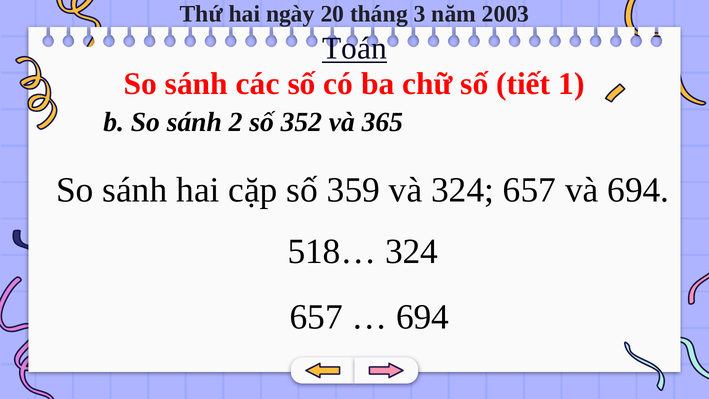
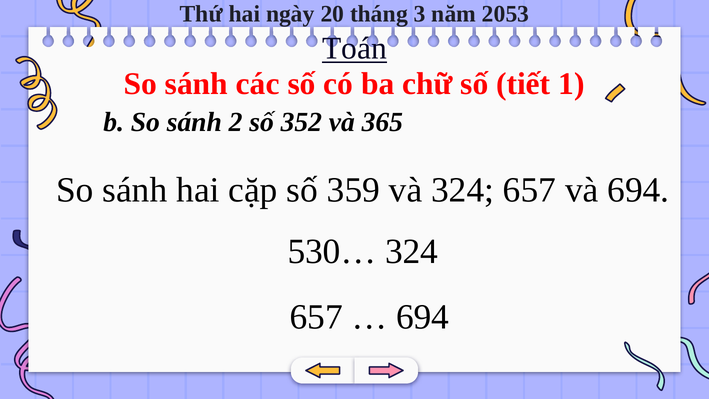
2003: 2003 -> 2053 (506, 14)
518…: 518… -> 530… (332, 251)
